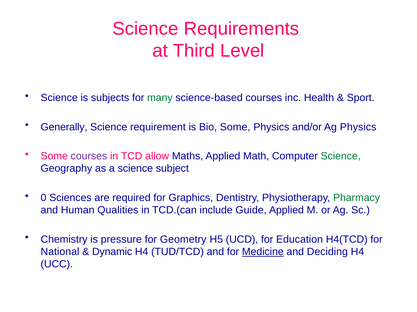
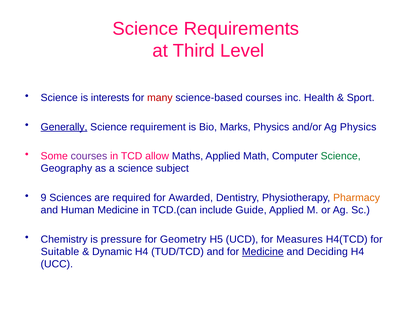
subjects: subjects -> interests (110, 98)
many colour: green -> red (160, 98)
Generally underline: none -> present (64, 127)
Bio Some: Some -> Marks (235, 127)
0: 0 -> 9 (44, 198)
Graphics: Graphics -> Awarded (191, 198)
Pharmacy colour: green -> orange (357, 198)
Human Qualities: Qualities -> Medicine (118, 211)
Education: Education -> Measures (300, 240)
National: National -> Suitable (60, 252)
